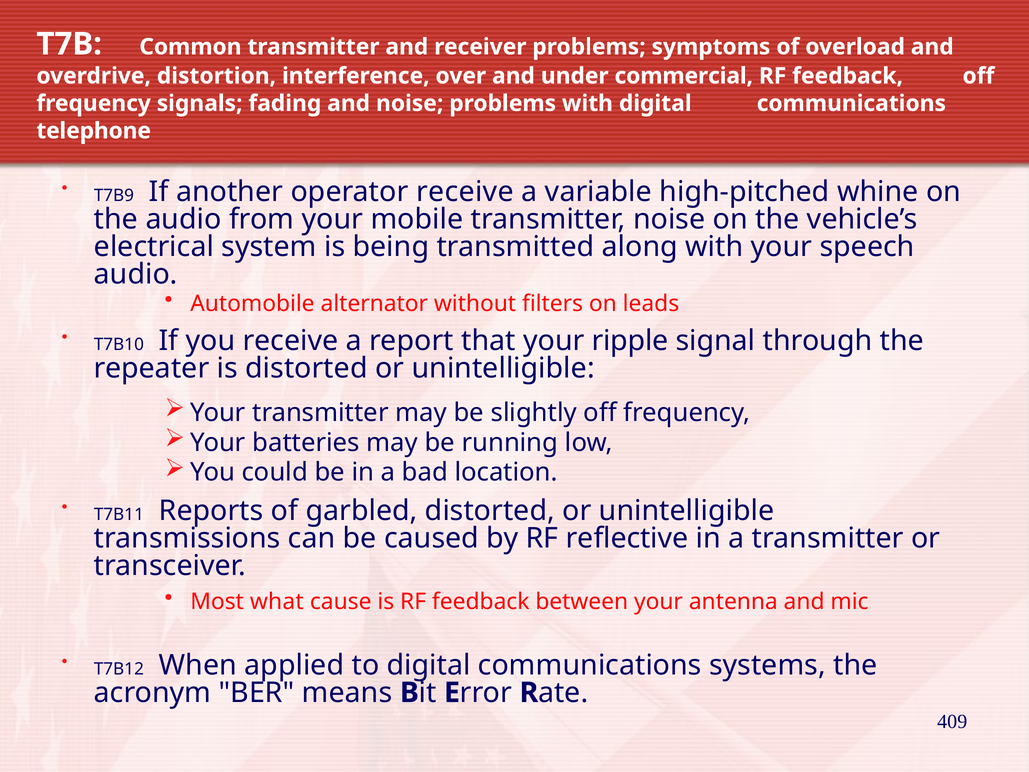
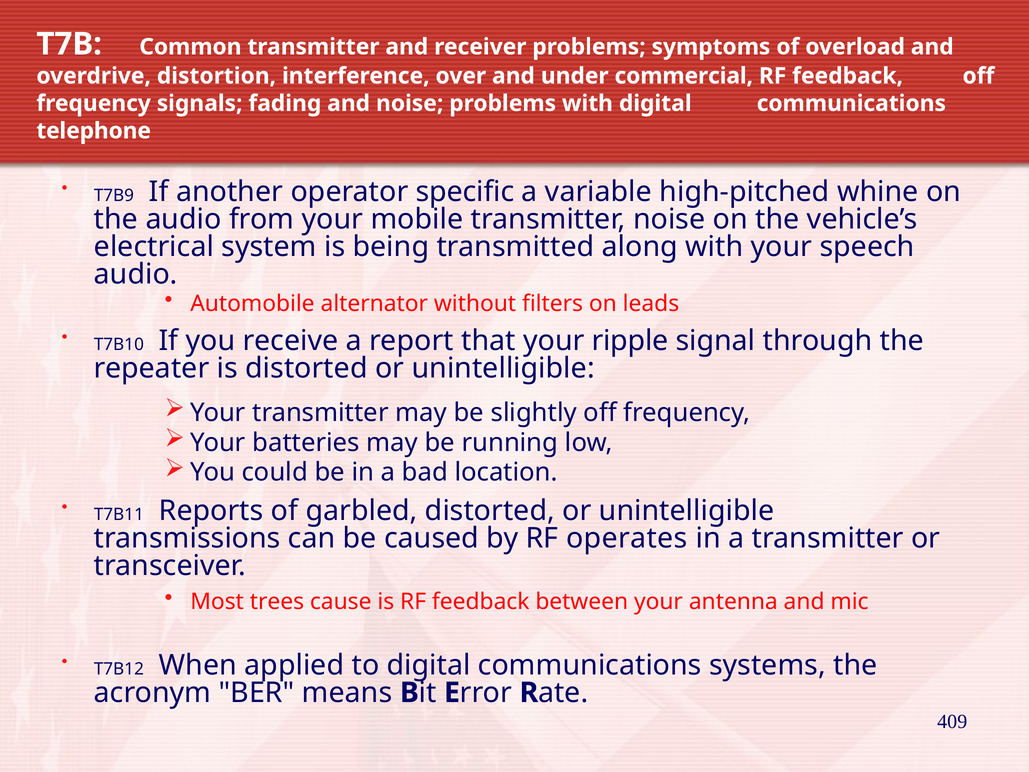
operator receive: receive -> specific (465, 192)
reflective: reflective -> operates (627, 538)
what: what -> trees (277, 602)
